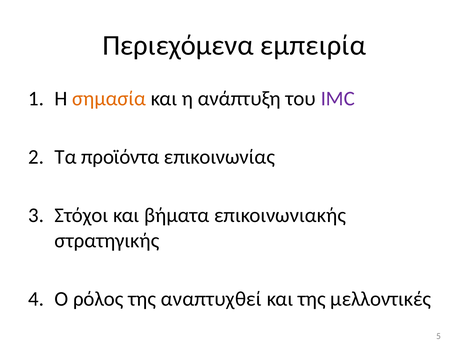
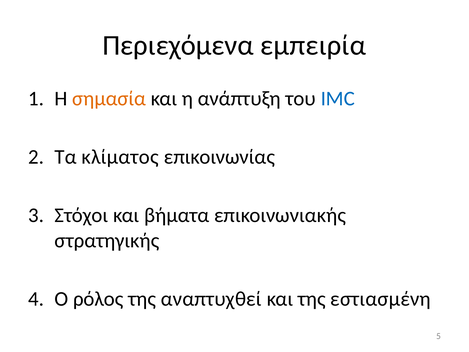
IMC colour: purple -> blue (338, 98)
προϊόντα: προϊόντα -> κλίματος (120, 157)
μελλοντικές: μελλοντικές -> εστιασμένη (381, 299)
